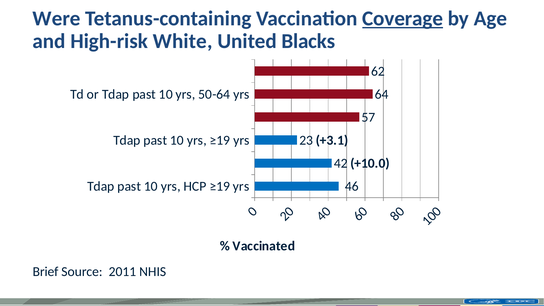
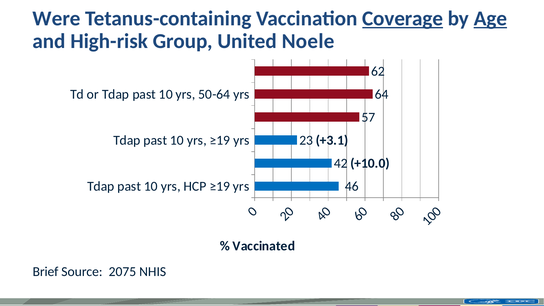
Age underline: none -> present (490, 19)
White: White -> Group (183, 41)
Blacks: Blacks -> Noele (308, 41)
2011: 2011 -> 2075 (122, 272)
